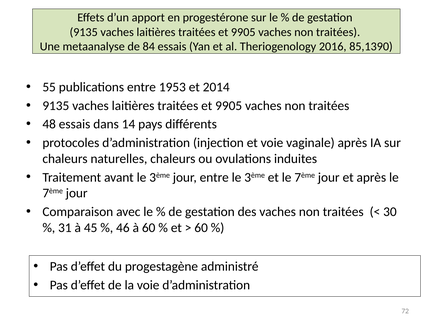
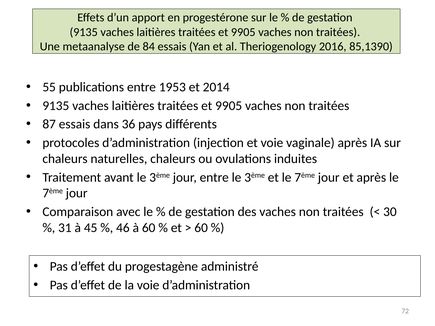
48: 48 -> 87 (49, 124)
14: 14 -> 36 (129, 124)
